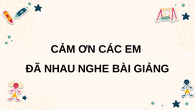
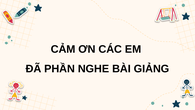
NHAU: NHAU -> PHẦN (60, 69)
